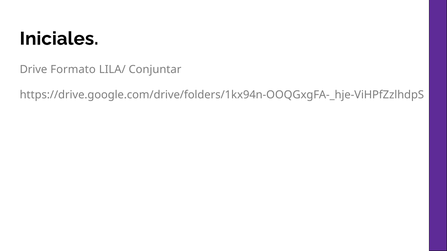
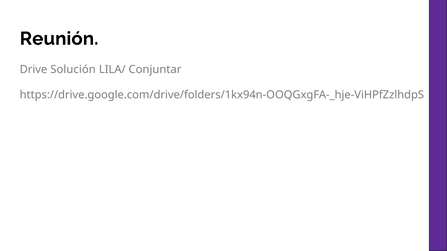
Iniciales: Iniciales -> Reunión (59, 39)
Formato: Formato -> Solución (73, 70)
